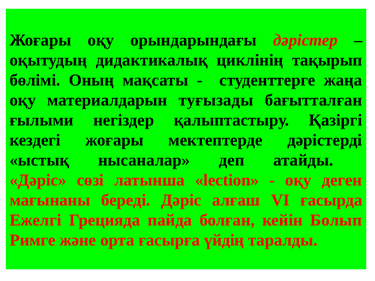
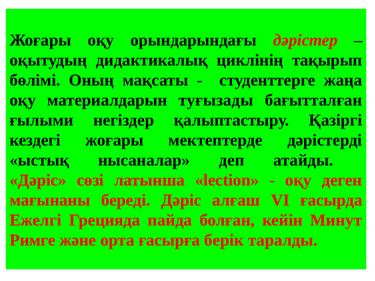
Болып: Болып -> Минут (336, 220)
үйдің: үйдің -> берік (224, 240)
